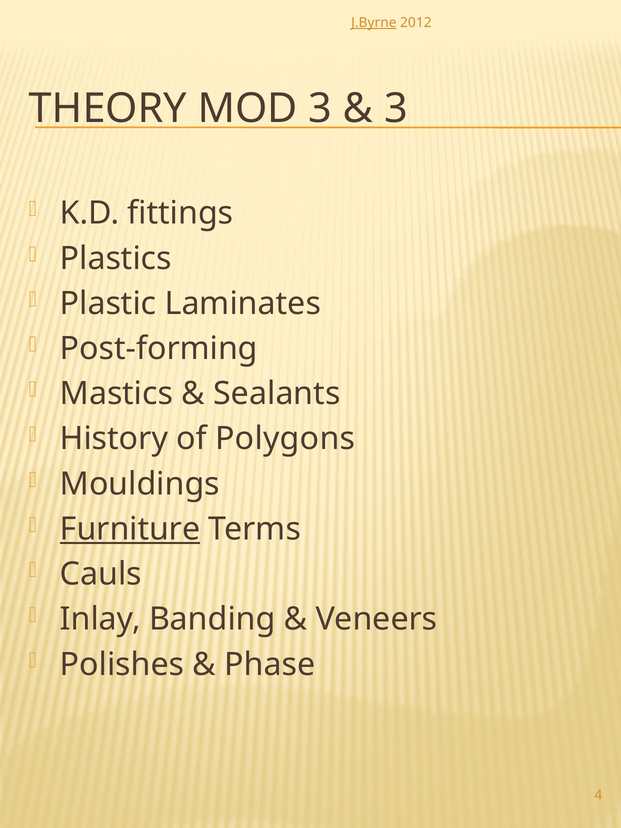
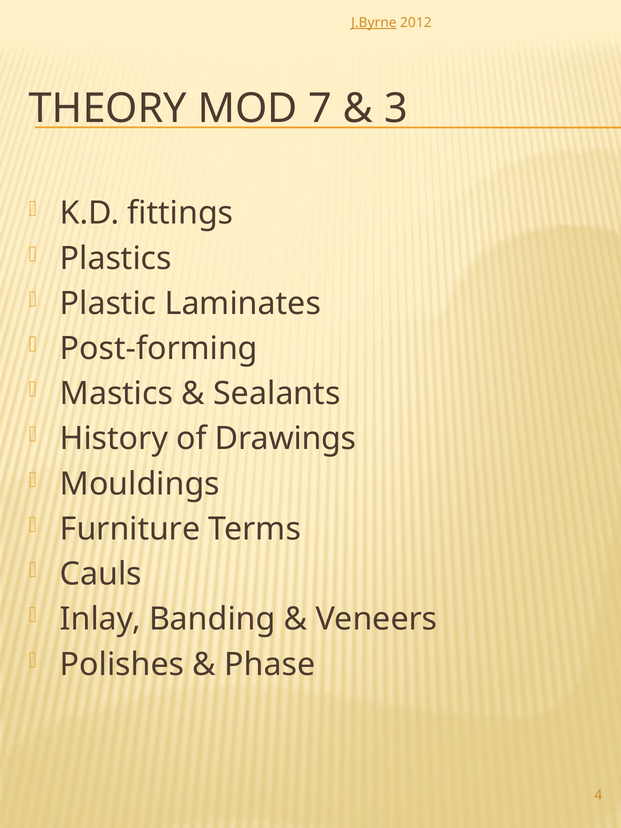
MOD 3: 3 -> 7 (320, 109)
Polygons: Polygons -> Drawings (286, 439)
Furniture underline: present -> none (130, 529)
